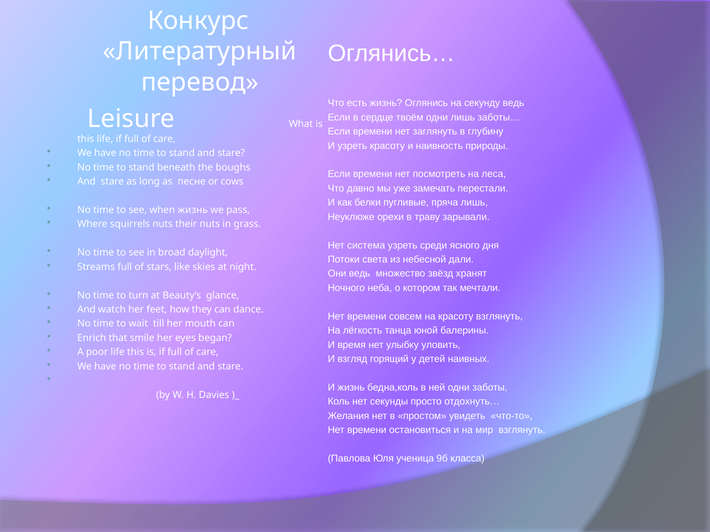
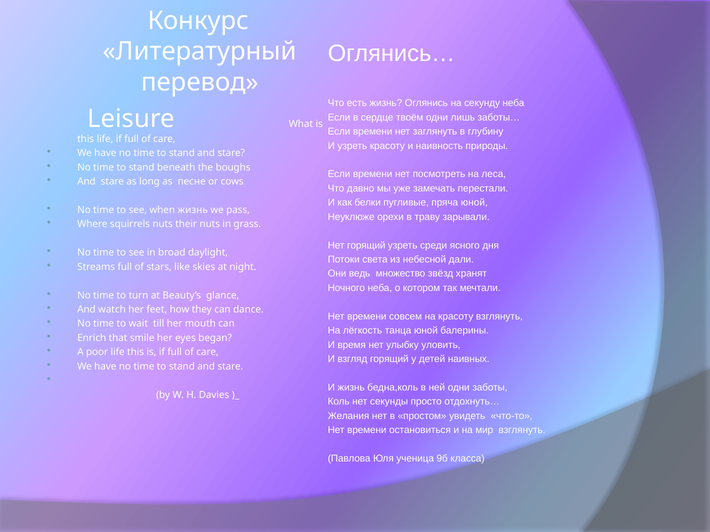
секунду ведь: ведь -> неба (513, 103)
пряча лишь: лишь -> юной (474, 203)
Нет система: система -> горящий (366, 245)
